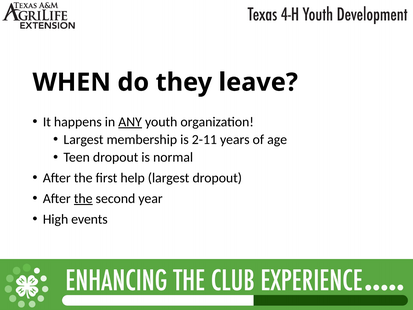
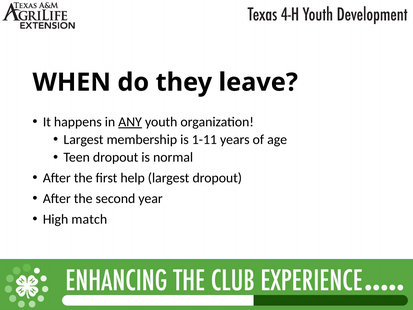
2-11: 2-11 -> 1-11 (204, 140)
the underline: present -> none (83, 198)
events: events -> match (89, 219)
